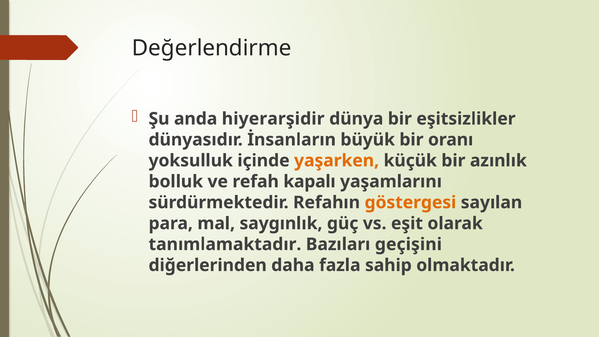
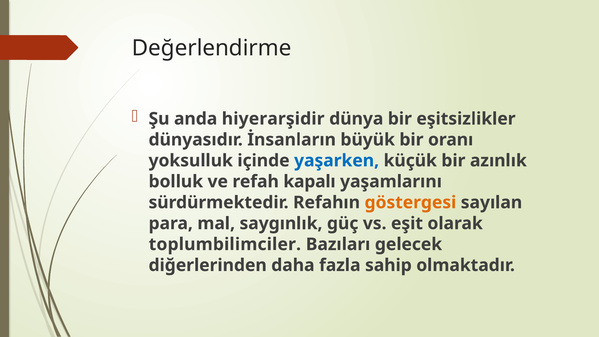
yaşarken colour: orange -> blue (337, 161)
tanımlamaktadır: tanımlamaktadır -> toplumbilimciler (225, 244)
geçişini: geçişini -> gelecek (408, 244)
